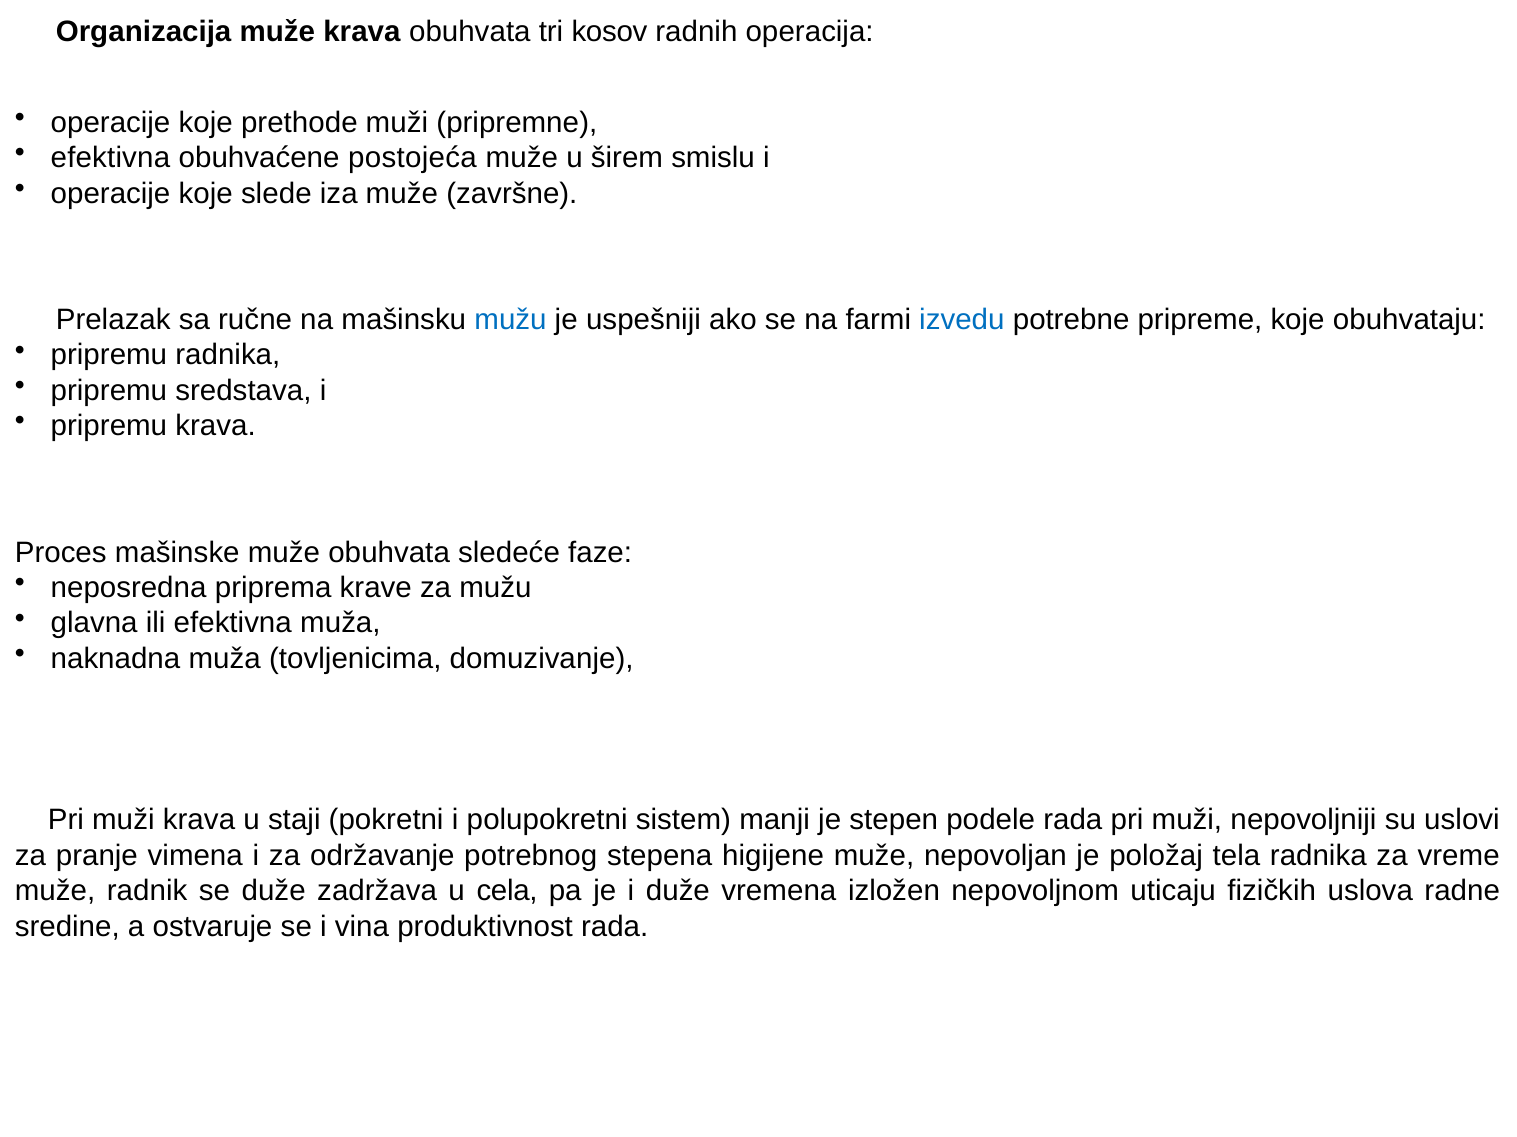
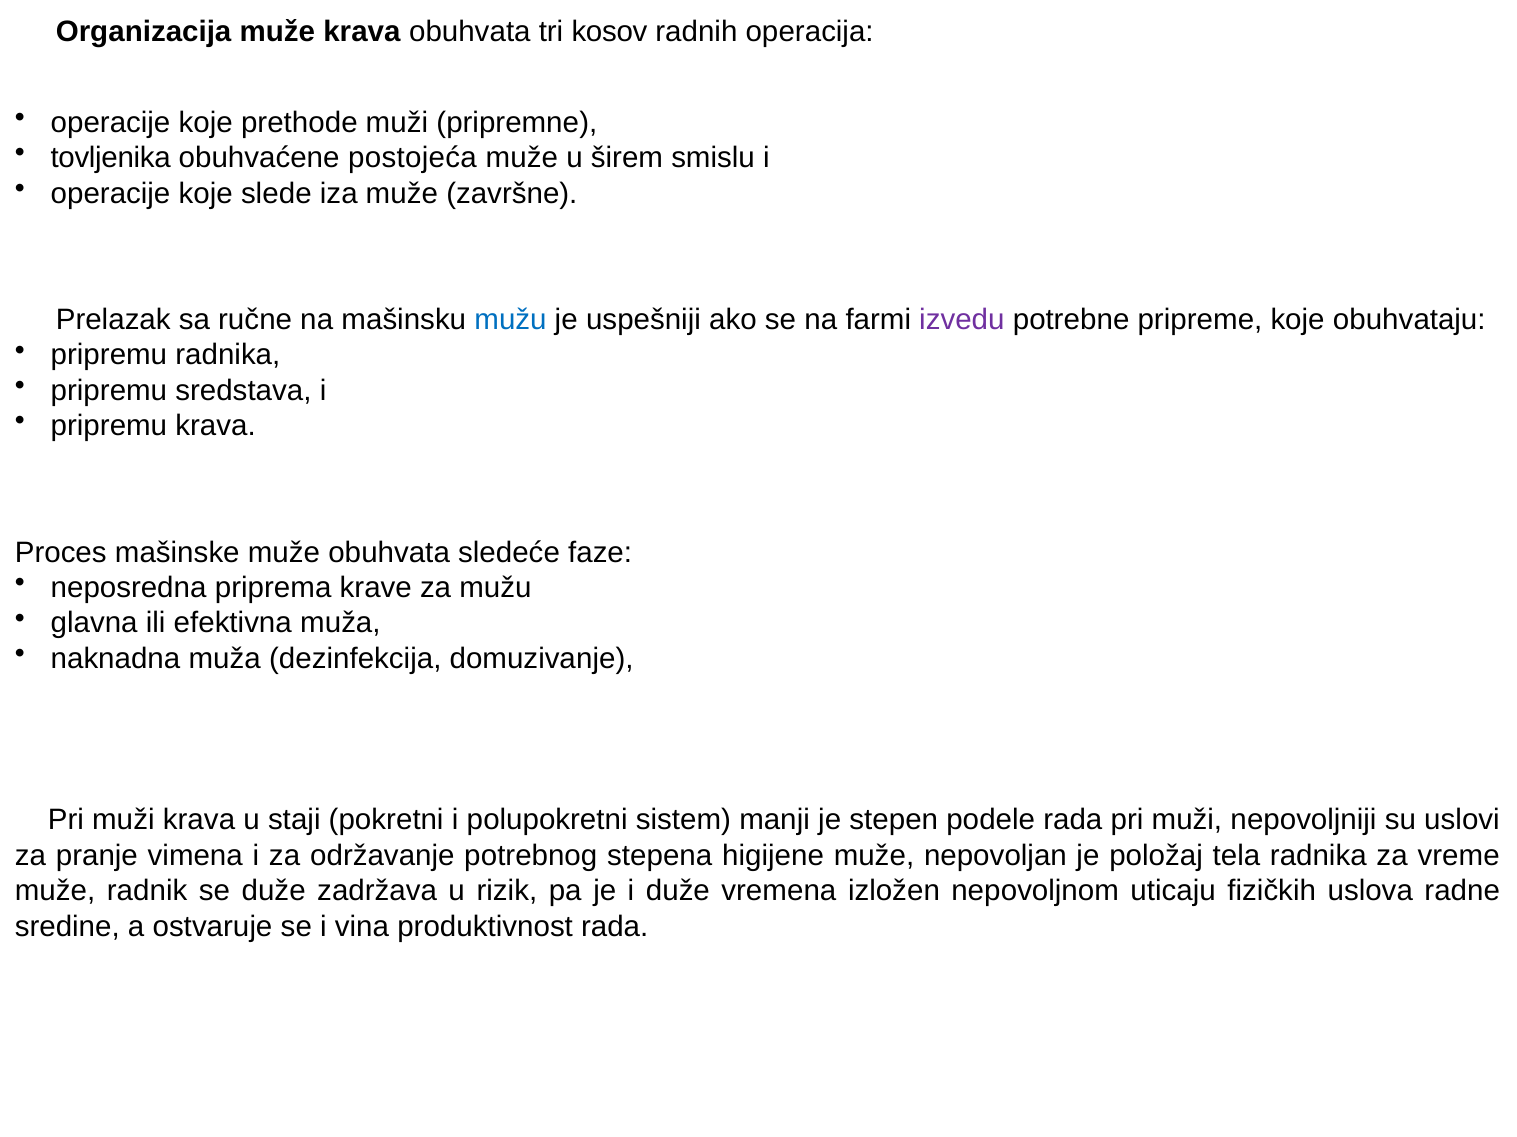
efektivna: efektivna -> tovljenika (111, 158)
izvedu colour: blue -> purple (962, 320)
tovljenicima: tovljenicima -> dezinfekcija (355, 659)
cela: cela -> rizik (507, 892)
